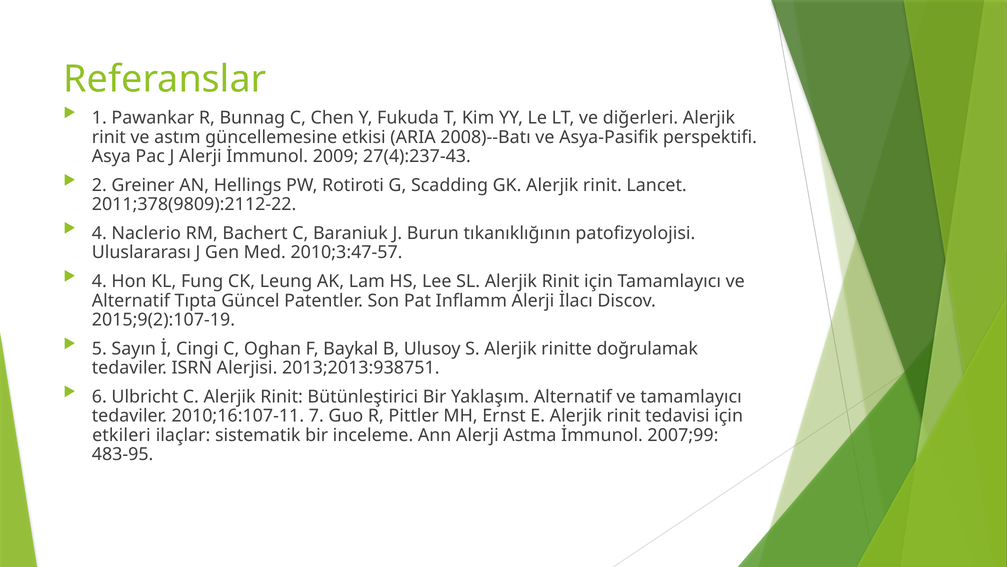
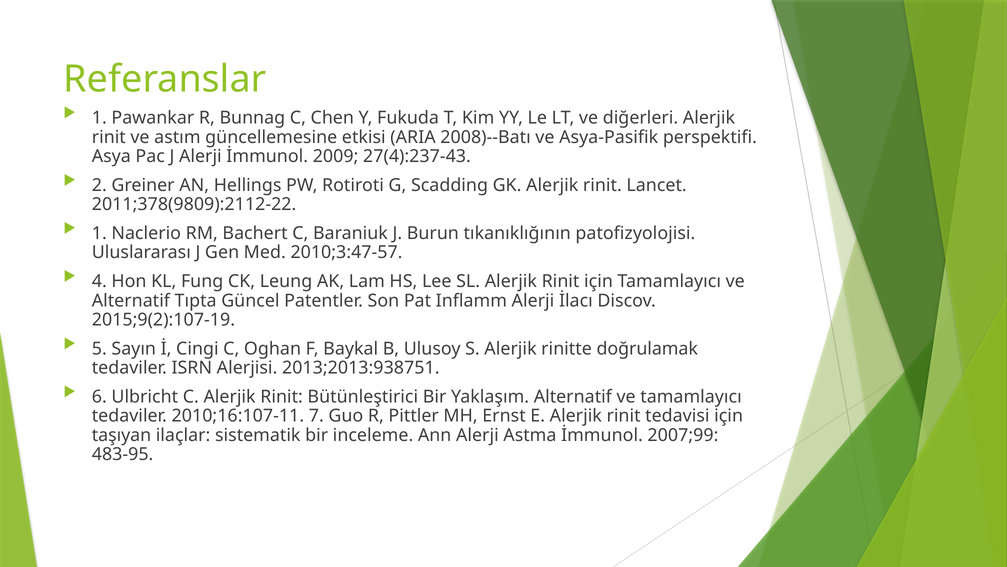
4: 4 -> 1 (99, 233)
etkileri: etkileri -> taşıyan (122, 435)
